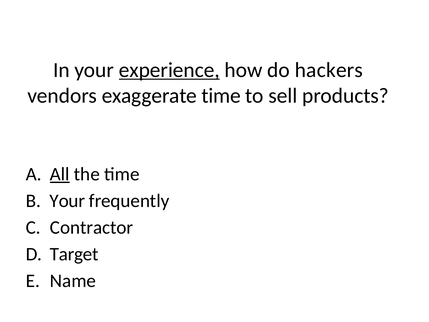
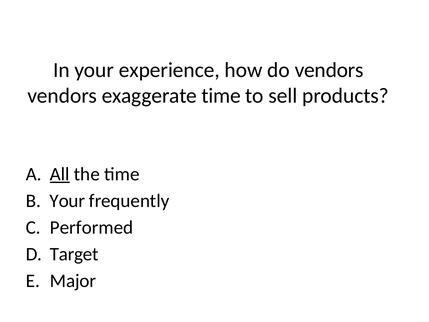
experience underline: present -> none (169, 70)
do hackers: hackers -> vendors (329, 70)
Contractor: Contractor -> Performed (92, 227)
Name: Name -> Major (73, 281)
